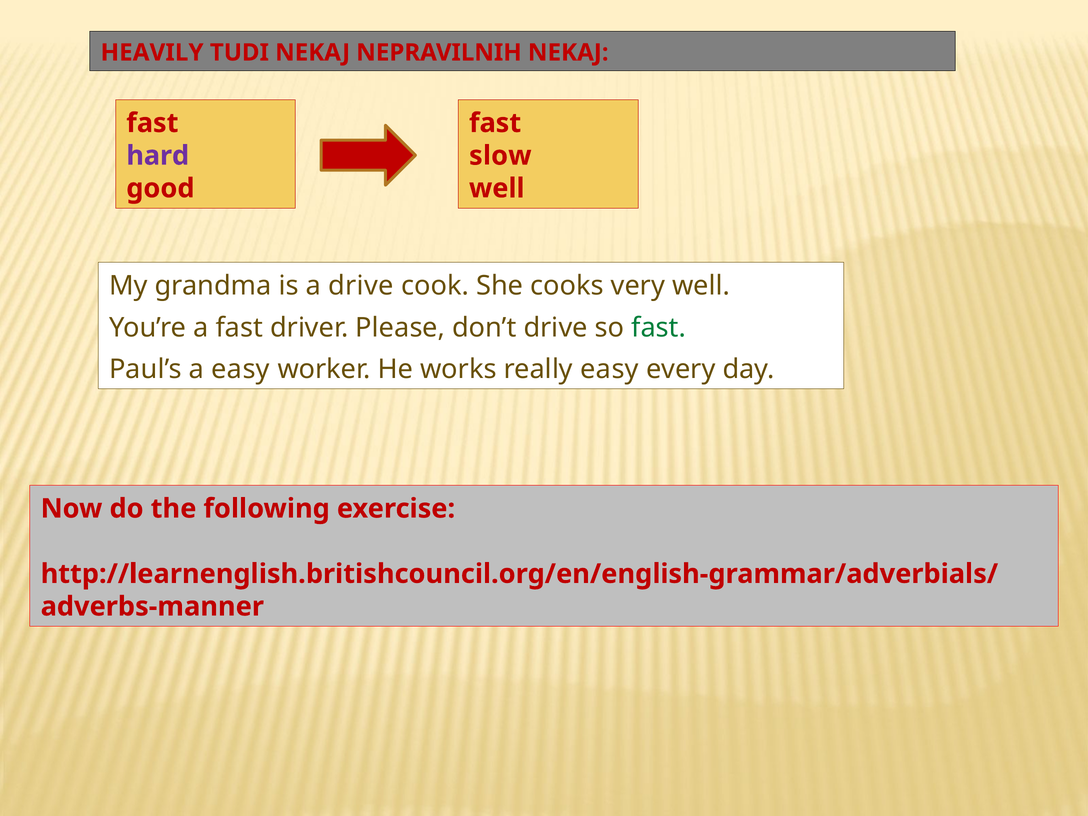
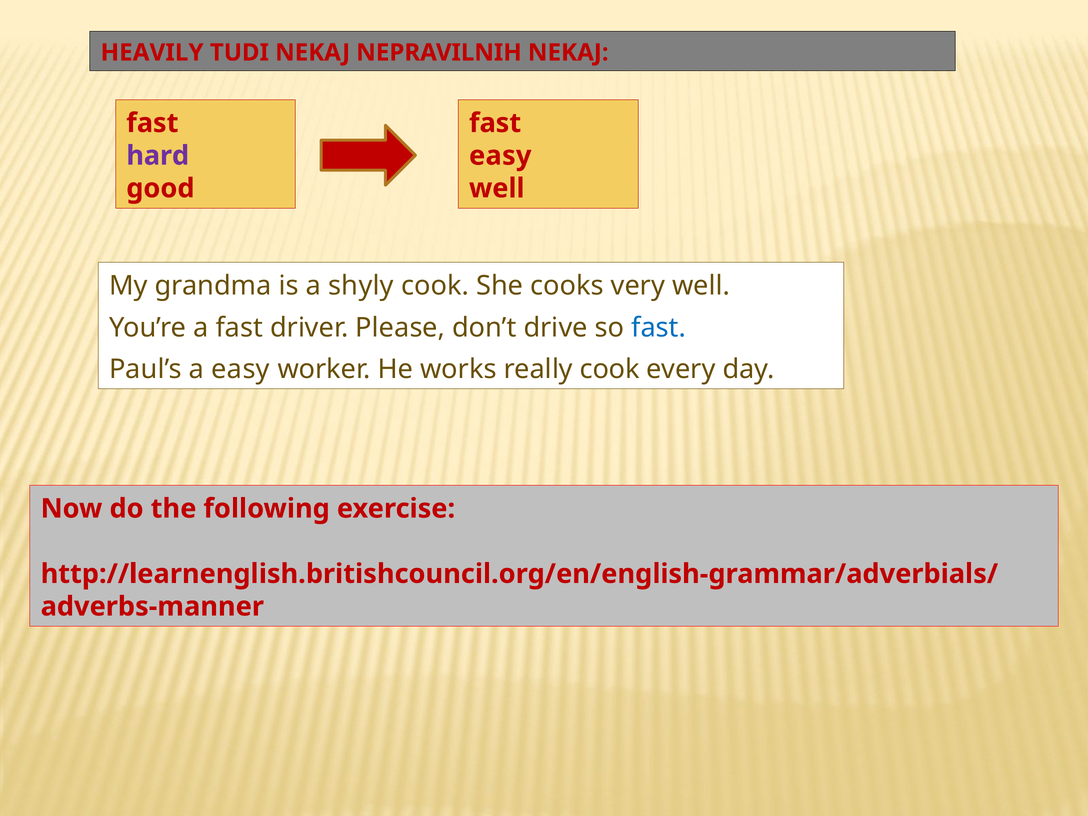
slow: slow -> easy (500, 156)
a drive: drive -> shyly (361, 286)
fast colour: green -> blue (659, 328)
really easy: easy -> cook (610, 369)
